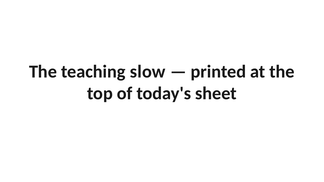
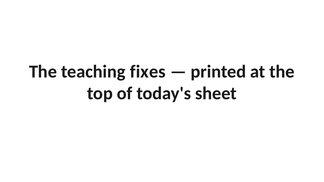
slow: slow -> fixes (148, 72)
